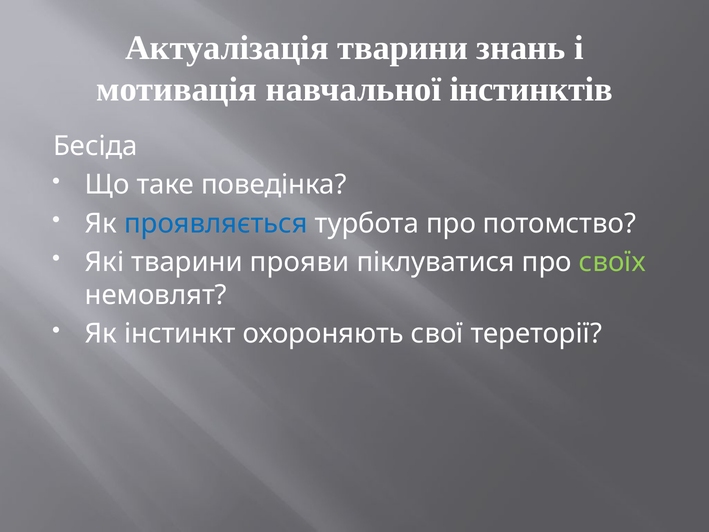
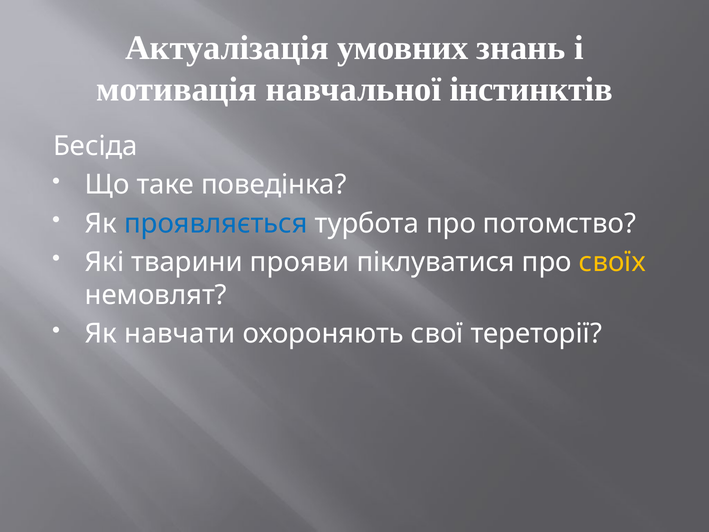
Актуалізація тварини: тварини -> умовних (403, 48)
своїх colour: light green -> yellow (612, 262)
інстинкт: інстинкт -> навчати (180, 334)
